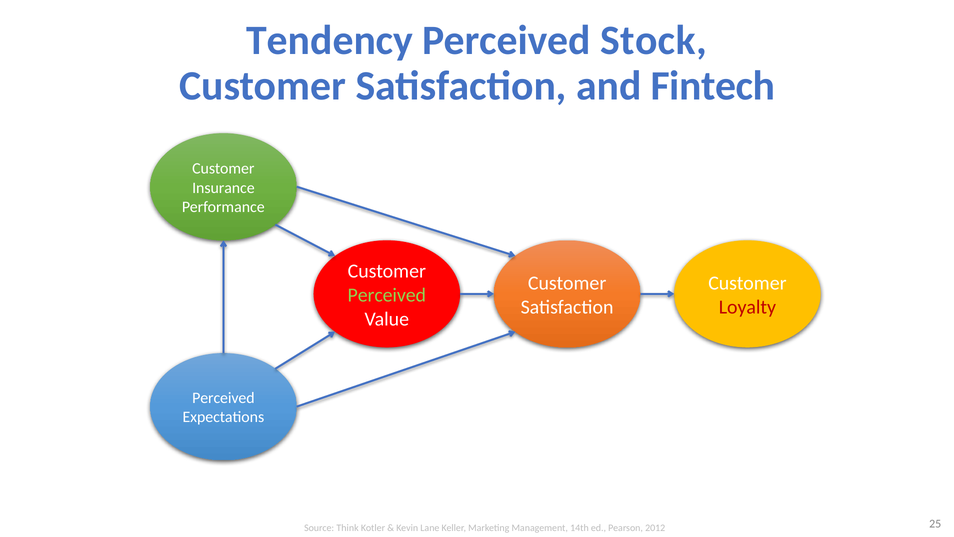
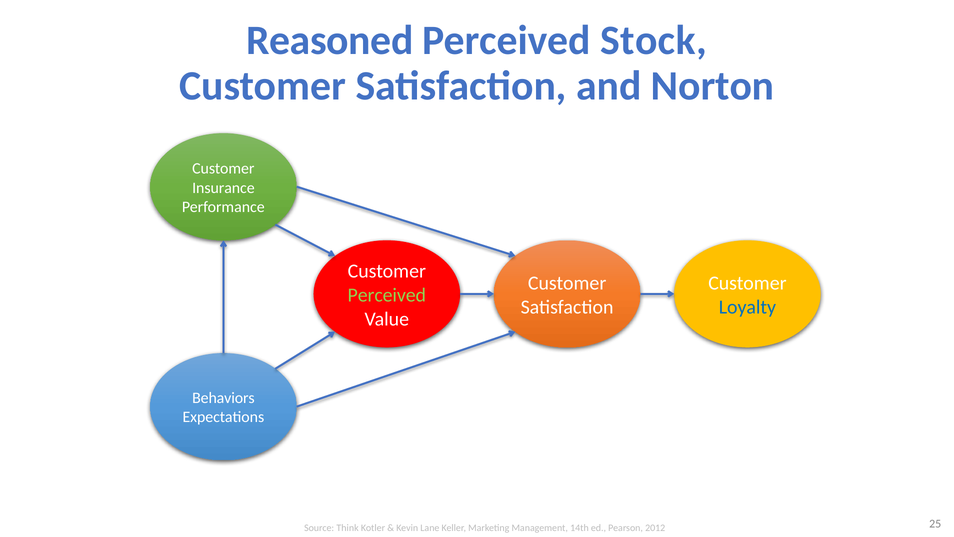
Tendency: Tendency -> Reasoned (330, 41)
Fintech: Fintech -> Norton (713, 86)
Loyalty colour: red -> blue (747, 307)
Perceived: Perceived -> Behaviors (223, 398)
